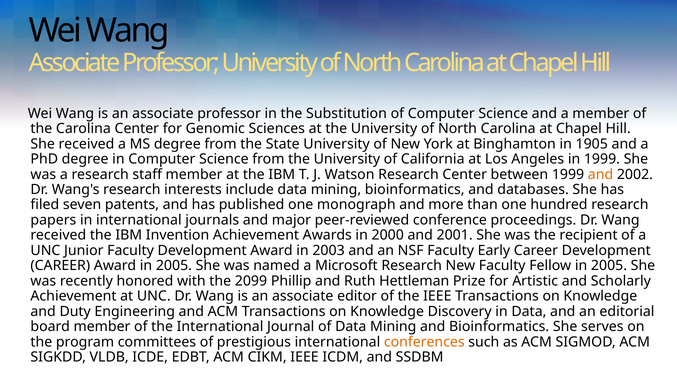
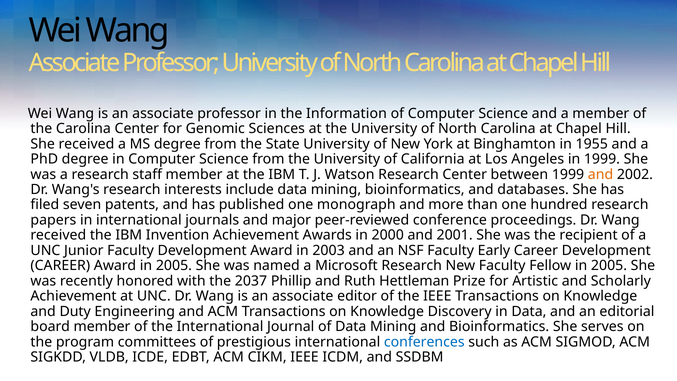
Substitution: Substitution -> Information (346, 113)
1905: 1905 -> 1955 (592, 144)
2099: 2099 -> 2037 (251, 281)
conferences colour: orange -> blue (424, 342)
